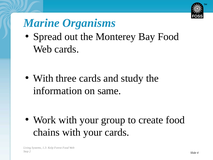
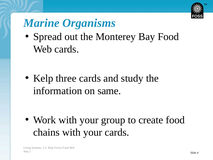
With: With -> Kelp (43, 78)
